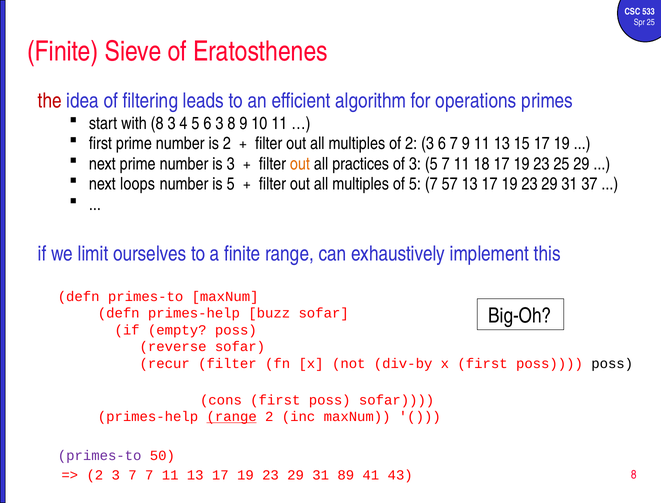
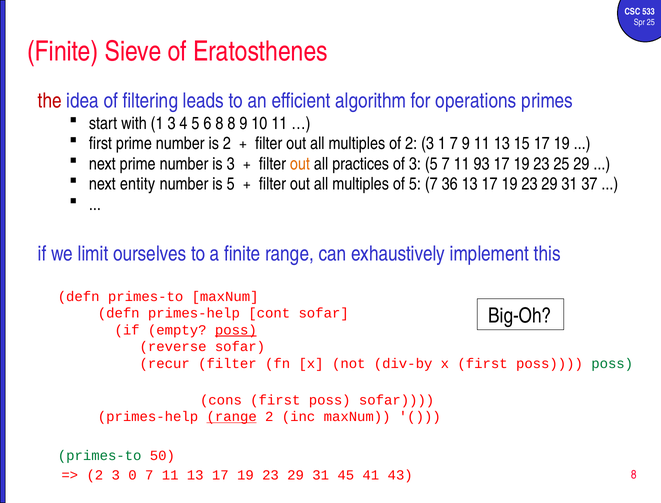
with 8: 8 -> 1 (157, 123)
6 3: 3 -> 8 (219, 123)
3 6: 6 -> 1 (442, 144)
18: 18 -> 93 (482, 164)
loops: loops -> entity (138, 184)
57: 57 -> 36 (450, 184)
buzz: buzz -> cont (269, 314)
poss underline: none -> present (236, 330)
poss colour: black -> green (612, 364)
primes-to colour: purple -> green (100, 456)
3 7: 7 -> 0 (133, 476)
89: 89 -> 45 (346, 476)
